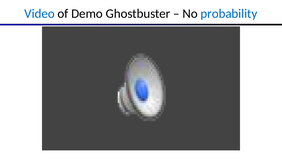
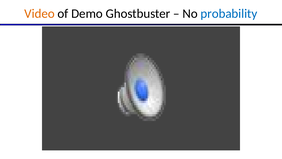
Video colour: blue -> orange (39, 14)
